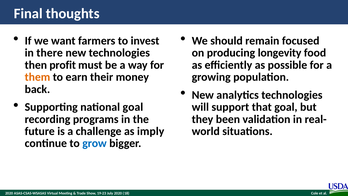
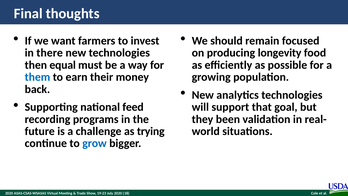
profit: profit -> equal (63, 65)
them colour: orange -> blue (37, 77)
national goal: goal -> feed (133, 107)
imply: imply -> trying (151, 131)
